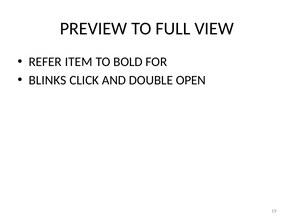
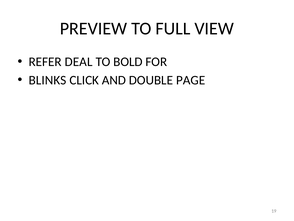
ITEM: ITEM -> DEAL (79, 62)
OPEN: OPEN -> PAGE (191, 80)
